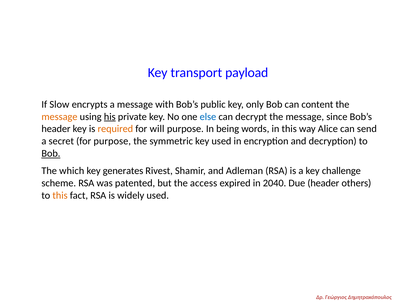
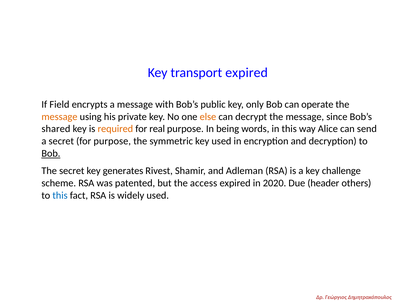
transport payload: payload -> expired (247, 72)
Slow: Slow -> Field (59, 104)
content: content -> operate (317, 104)
his underline: present -> none (110, 117)
else colour: blue -> orange (208, 117)
header: header -> shared (56, 129)
will: will -> real (157, 129)
The which: which -> secret (72, 171)
2040: 2040 -> 2020 (275, 183)
this colour: orange -> blue (60, 195)
